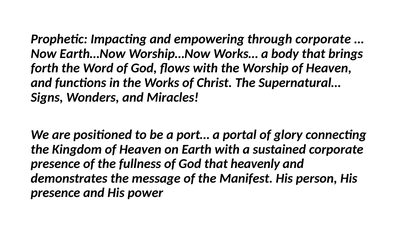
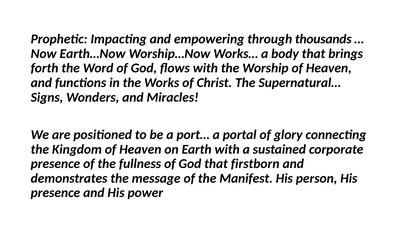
through corporate: corporate -> thousands (323, 39)
heavenly: heavenly -> firstborn (255, 164)
